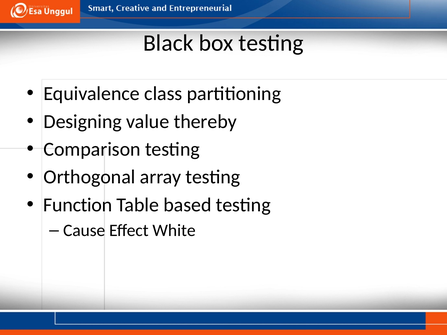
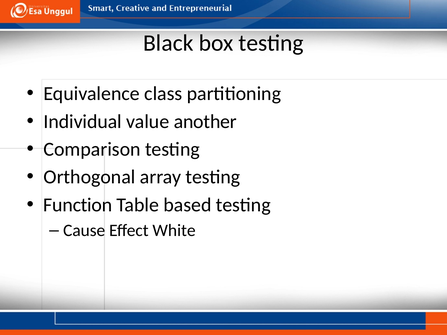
Designing: Designing -> Individual (83, 122)
thereby: thereby -> another (205, 122)
